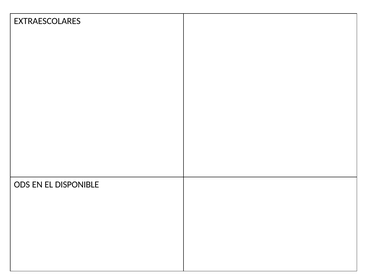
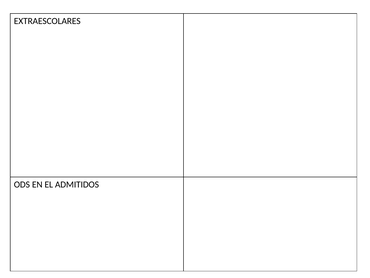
DISPONIBLE: DISPONIBLE -> ADMITIDOS (77, 184)
